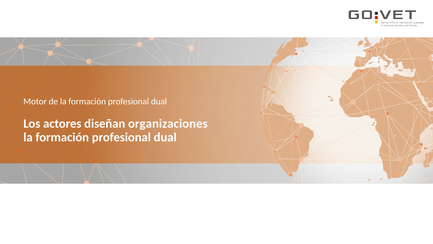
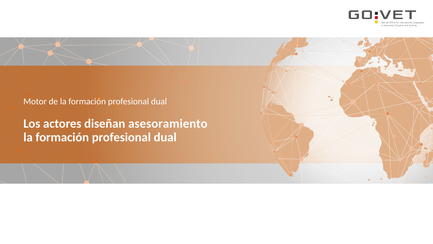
organizaciones: organizaciones -> asesoramiento (168, 124)
